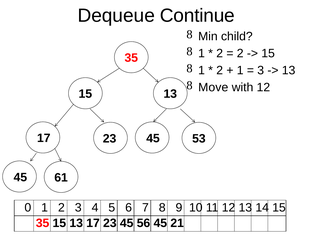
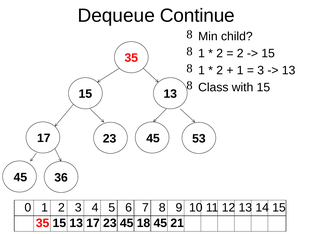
Move: Move -> Class (213, 87)
with 12: 12 -> 15 (263, 87)
61: 61 -> 36 (61, 178)
56: 56 -> 18 (143, 223)
